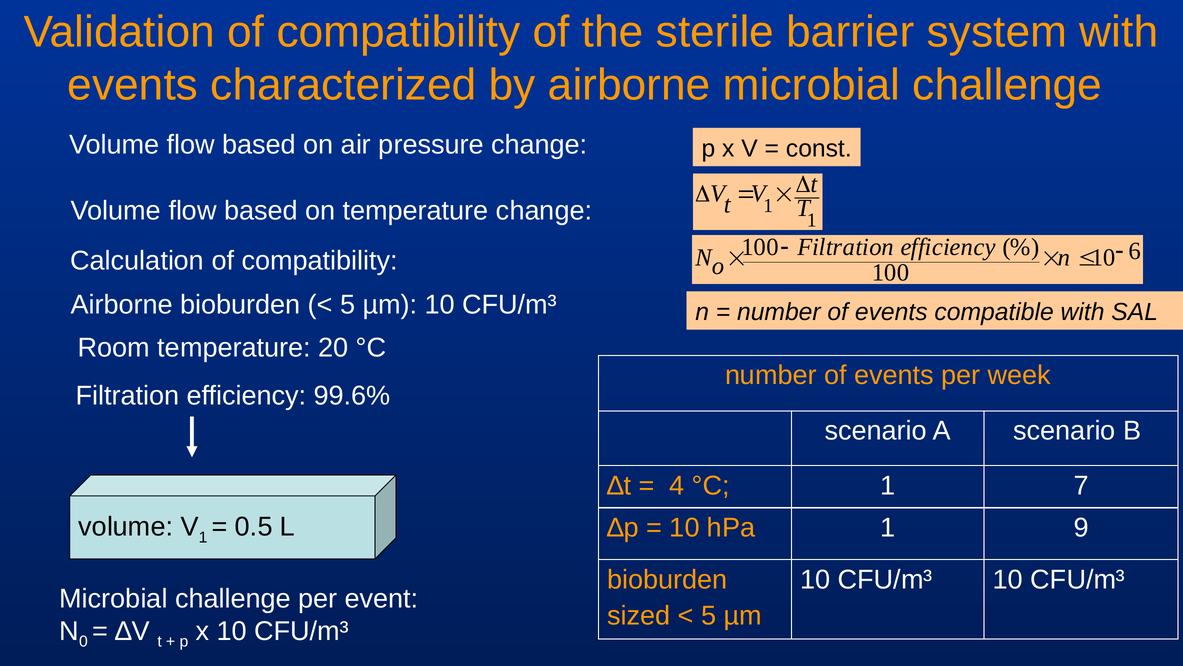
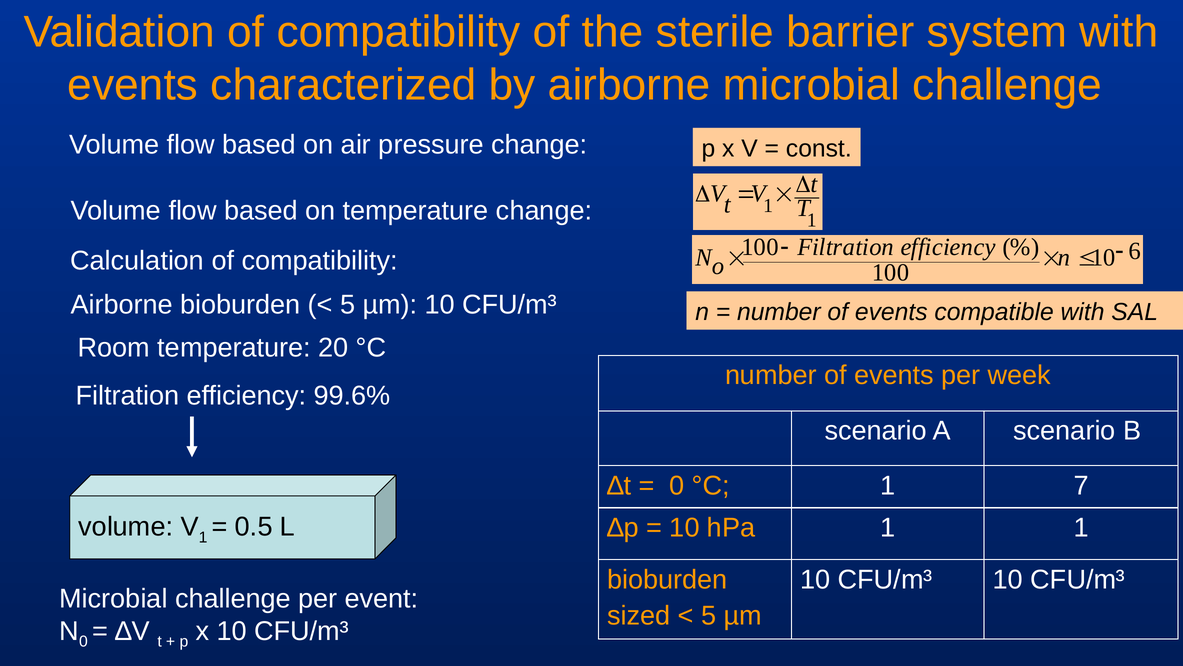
4: 4 -> 0 (677, 485)
hPa 1 9: 9 -> 1 (1081, 527)
